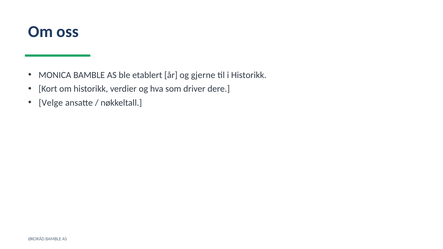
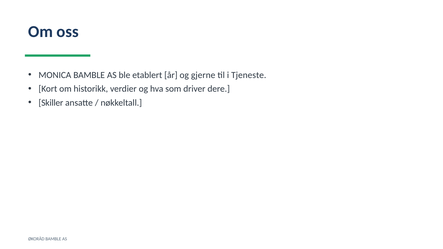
i Historikk: Historikk -> Tjeneste (249, 75)
Velge: Velge -> Skiller (51, 103)
